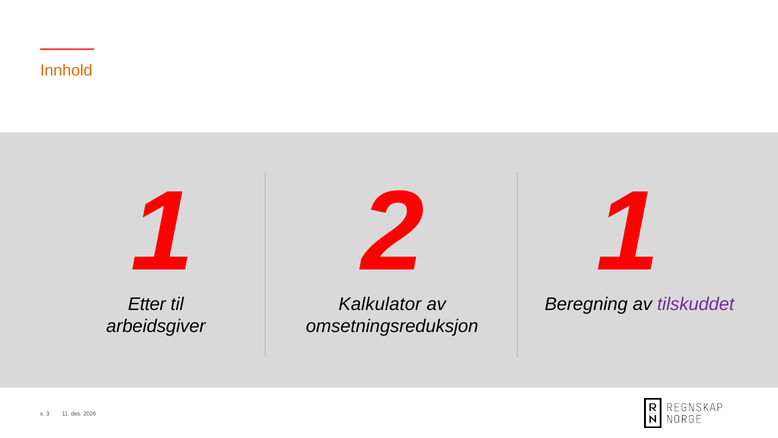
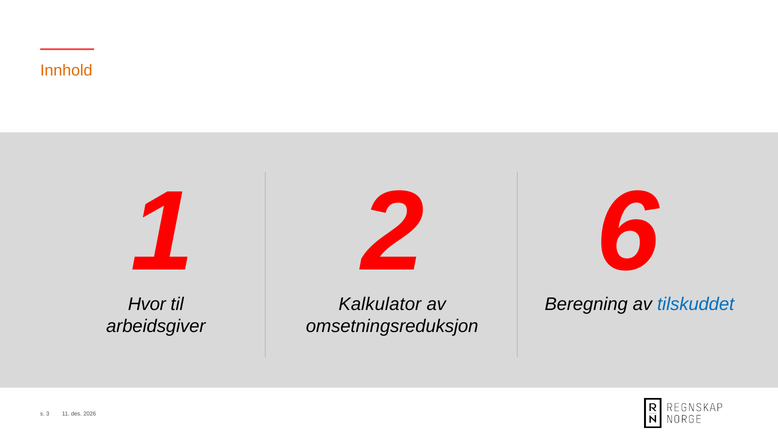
2 1: 1 -> 6 (628, 232)
tilskuddet colour: purple -> blue (696, 304)
Etter: Etter -> Hvor (147, 304)
